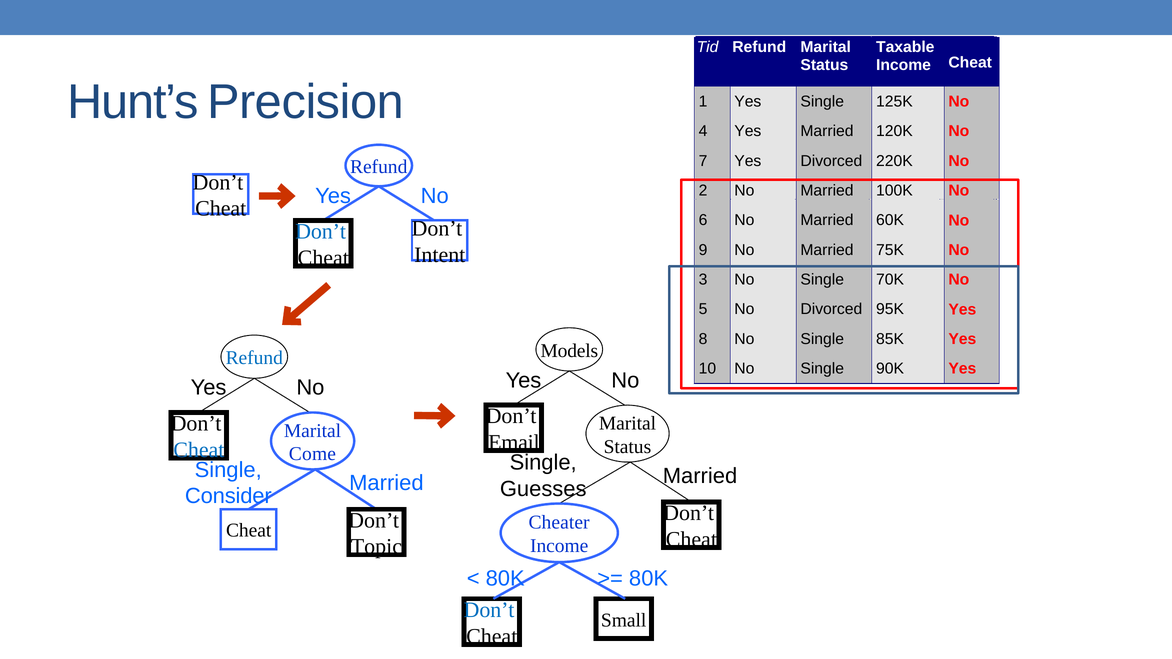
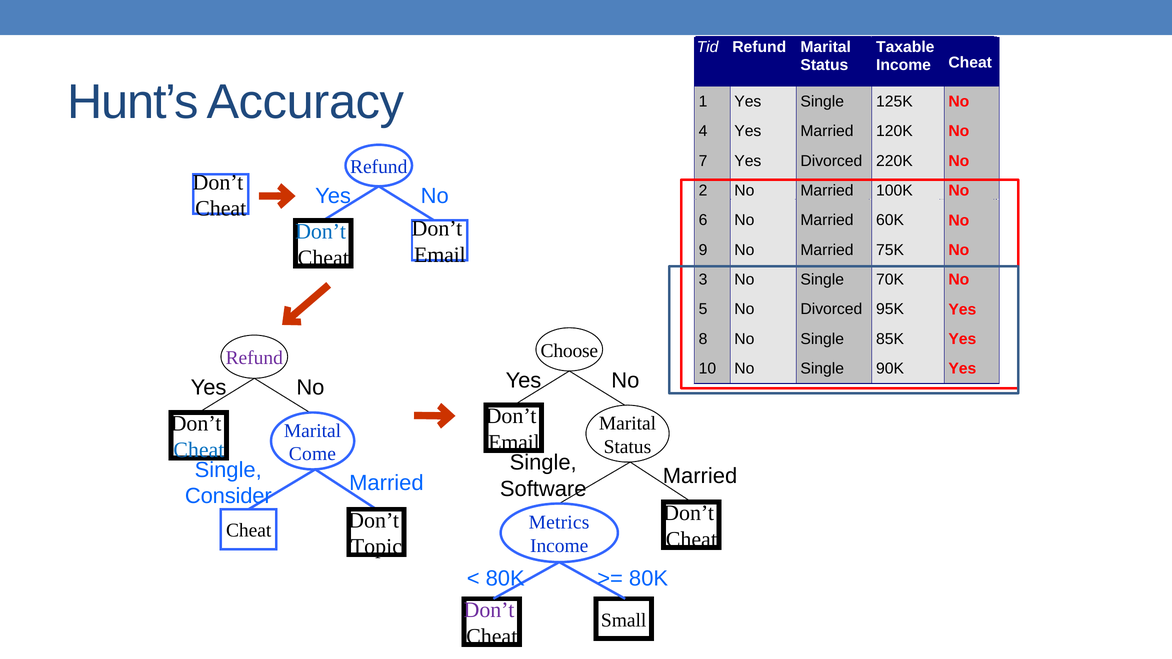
Precision: Precision -> Accuracy (306, 102)
Intent: Intent -> Email (440, 255)
Models: Models -> Choose (569, 351)
Refund colour: blue -> purple (254, 358)
Guesses: Guesses -> Software (543, 489)
Cheater: Cheater -> Metrics (559, 523)
Don’t colour: blue -> purple (489, 610)
